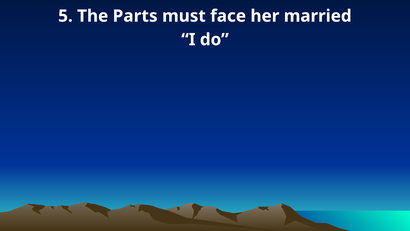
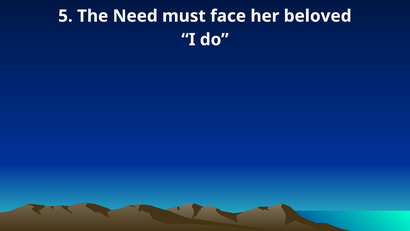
Parts: Parts -> Need (135, 16)
married: married -> beloved (318, 16)
